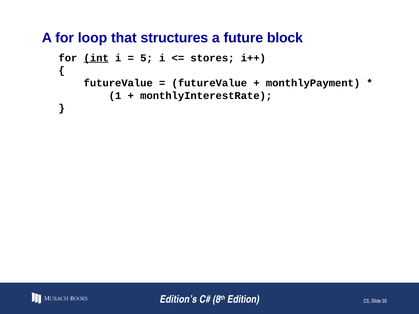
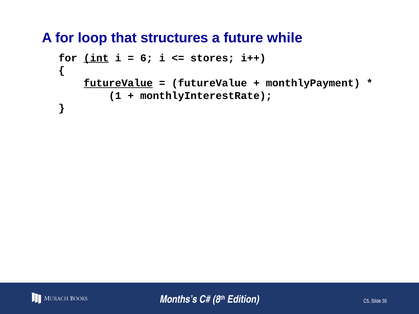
block: block -> while (285, 38)
5: 5 -> 6 (147, 58)
futureValue underline: none -> present (118, 83)
Edition’s: Edition’s -> Months’s (178, 300)
